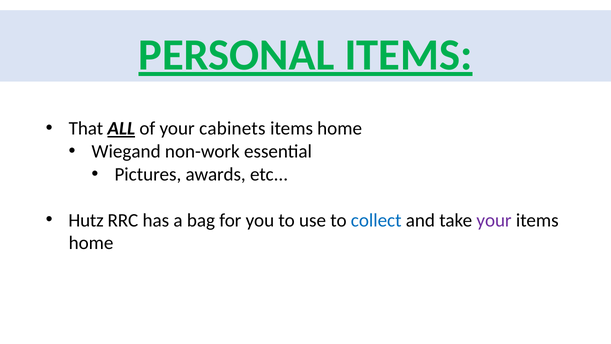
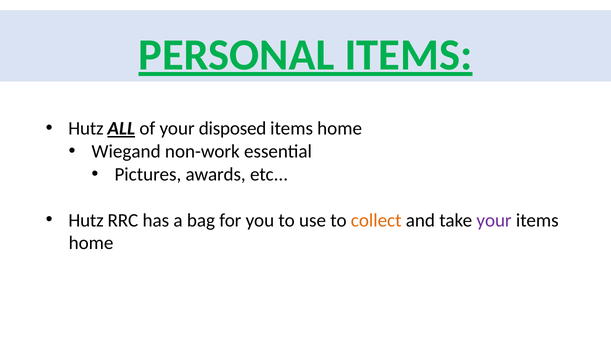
That: That -> Hutz (86, 128)
cabinets: cabinets -> disposed (233, 128)
collect colour: blue -> orange (376, 220)
